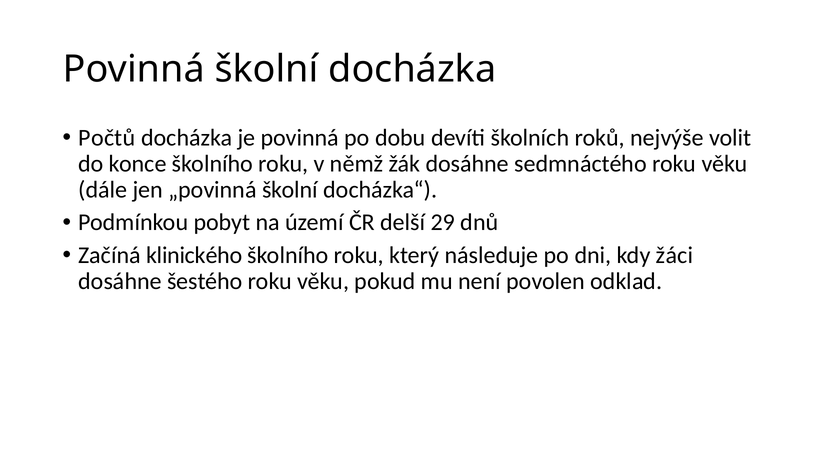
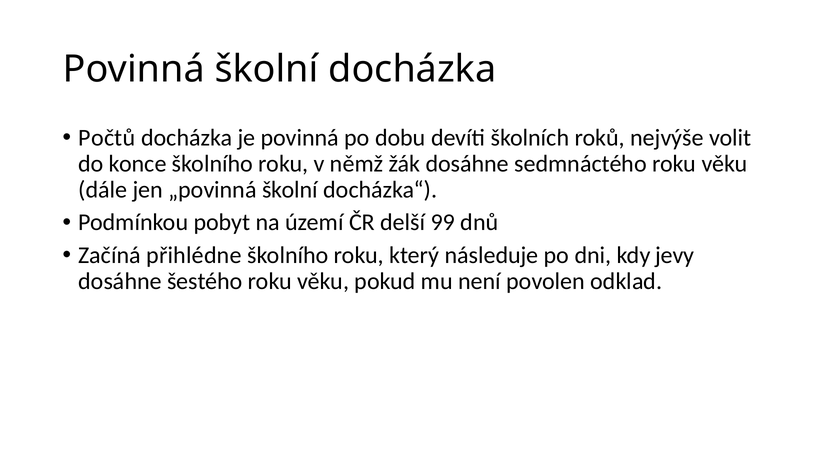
29: 29 -> 99 (443, 223)
klinického: klinického -> přihlédne (194, 255)
žáci: žáci -> jevy (675, 255)
